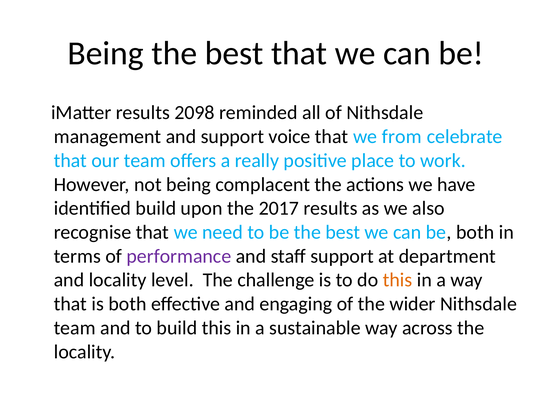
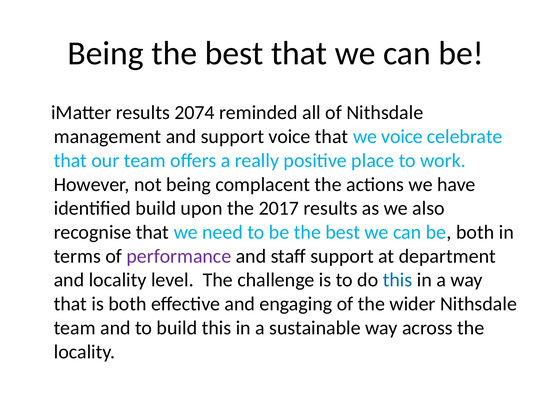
2098: 2098 -> 2074 (195, 113)
we from: from -> voice (402, 137)
this colour: orange -> blue (398, 280)
